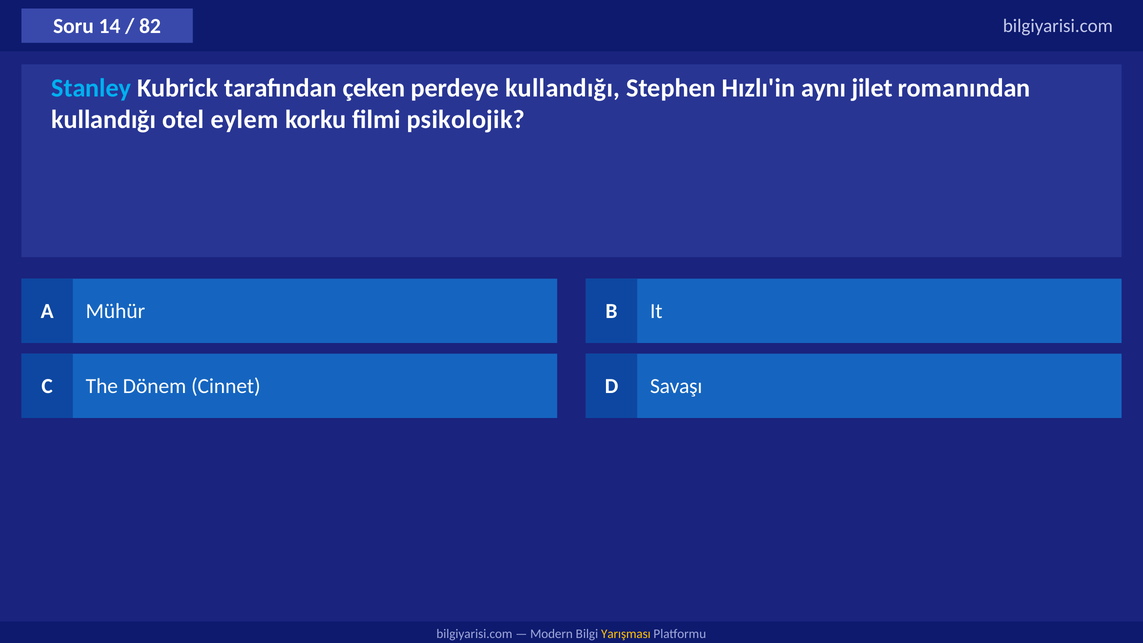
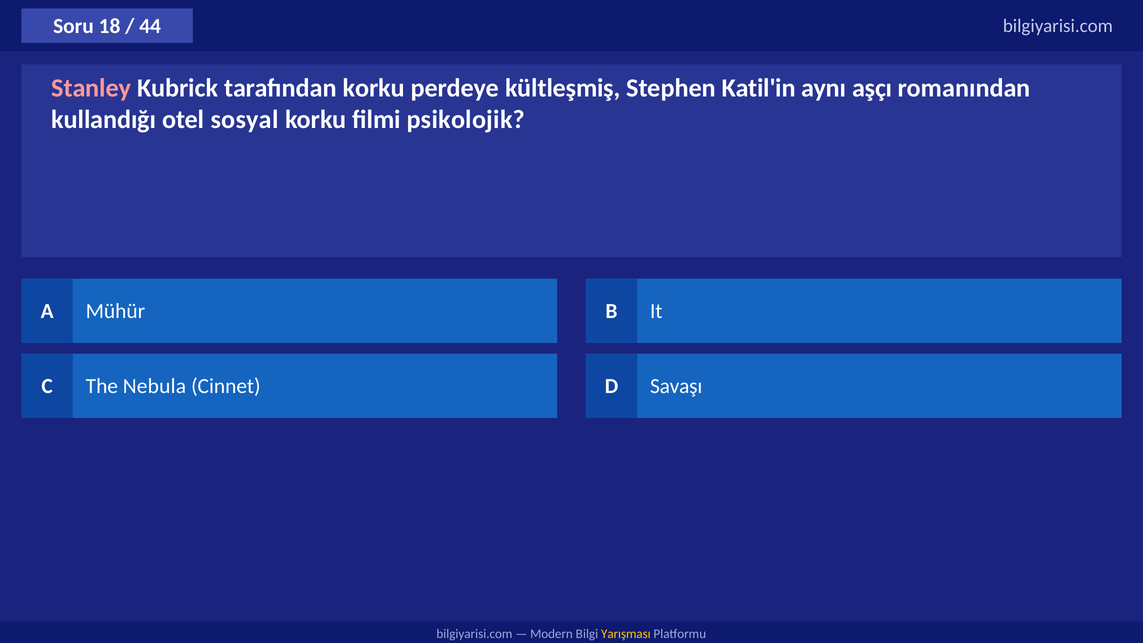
14: 14 -> 18 (110, 26)
82: 82 -> 44 (150, 26)
Stanley colour: light blue -> pink (91, 88)
tarafından çeken: çeken -> korku (374, 88)
perdeye kullandığı: kullandığı -> kültleşmiş (563, 88)
Hızlı'in: Hızlı'in -> Katil'in (759, 88)
jilet: jilet -> aşçı (872, 88)
eylem: eylem -> sosyal (245, 120)
Dönem: Dönem -> Nebula (154, 386)
